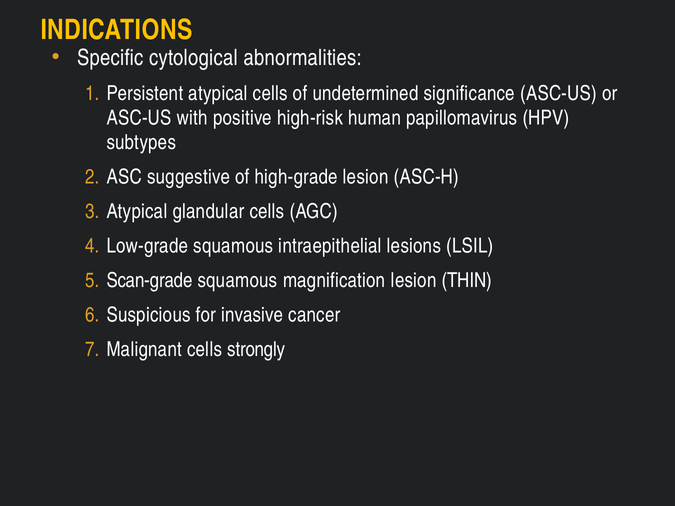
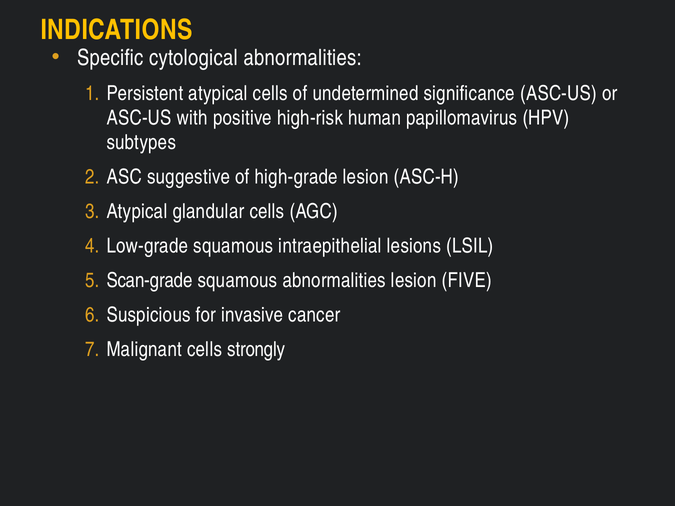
squamous magnification: magnification -> abnormalities (334, 281)
THIN: THIN -> FIVE (467, 281)
